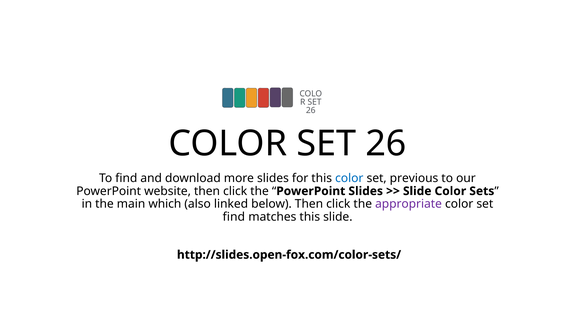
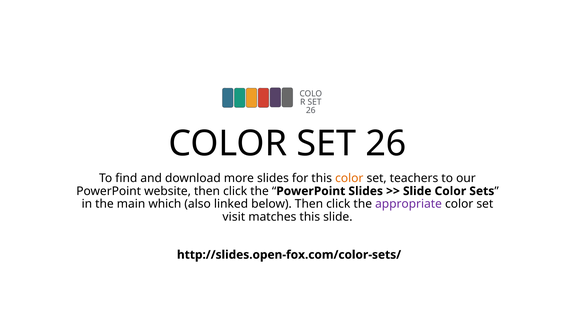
color colour: blue -> orange (349, 178)
previous: previous -> teachers (414, 178)
find: find -> visit (234, 217)
